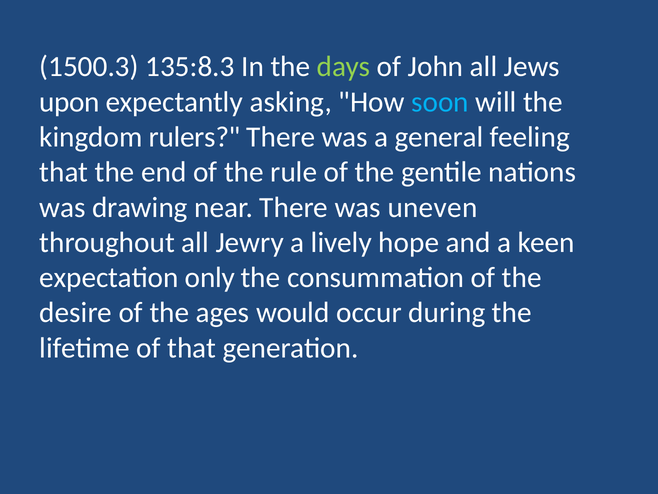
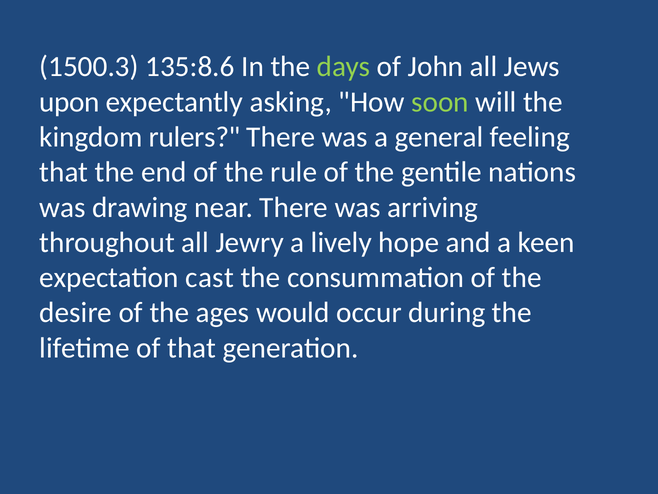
135:8.3: 135:8.3 -> 135:8.6 (190, 67)
soon colour: light blue -> light green (440, 102)
uneven: uneven -> arriving (433, 207)
only: only -> cast (210, 277)
